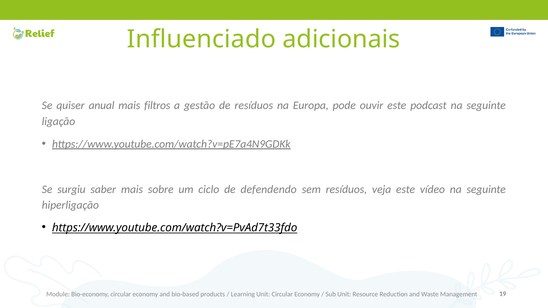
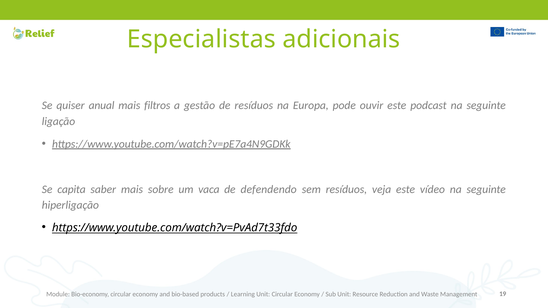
Influenciado: Influenciado -> Especialistas (201, 39)
surgiu: surgiu -> capita (72, 190)
ciclo: ciclo -> vaca (209, 190)
